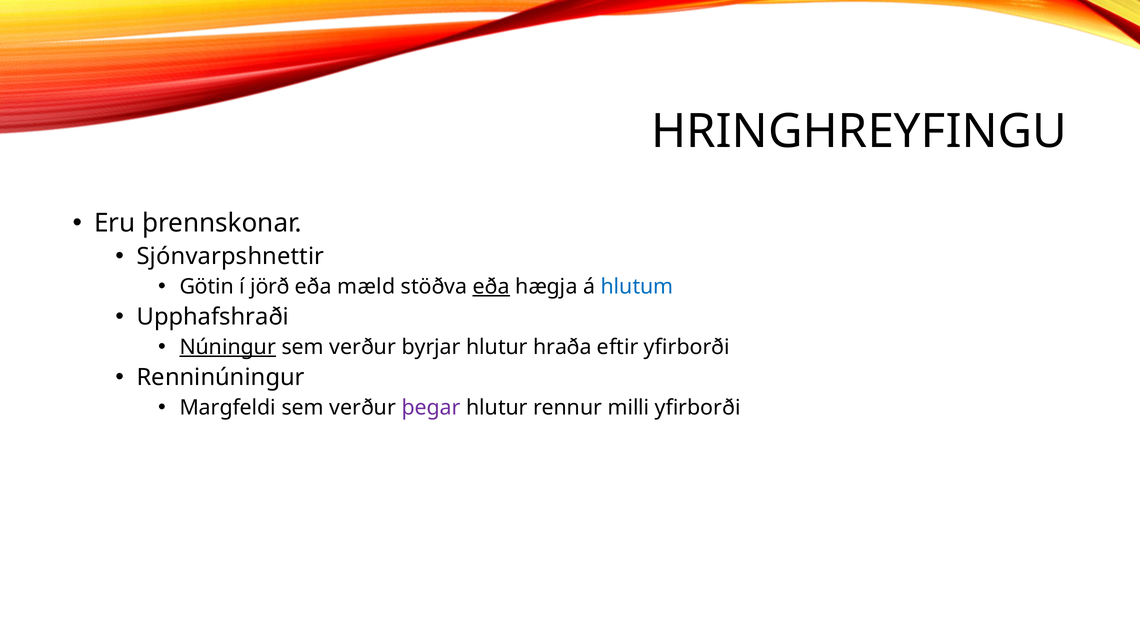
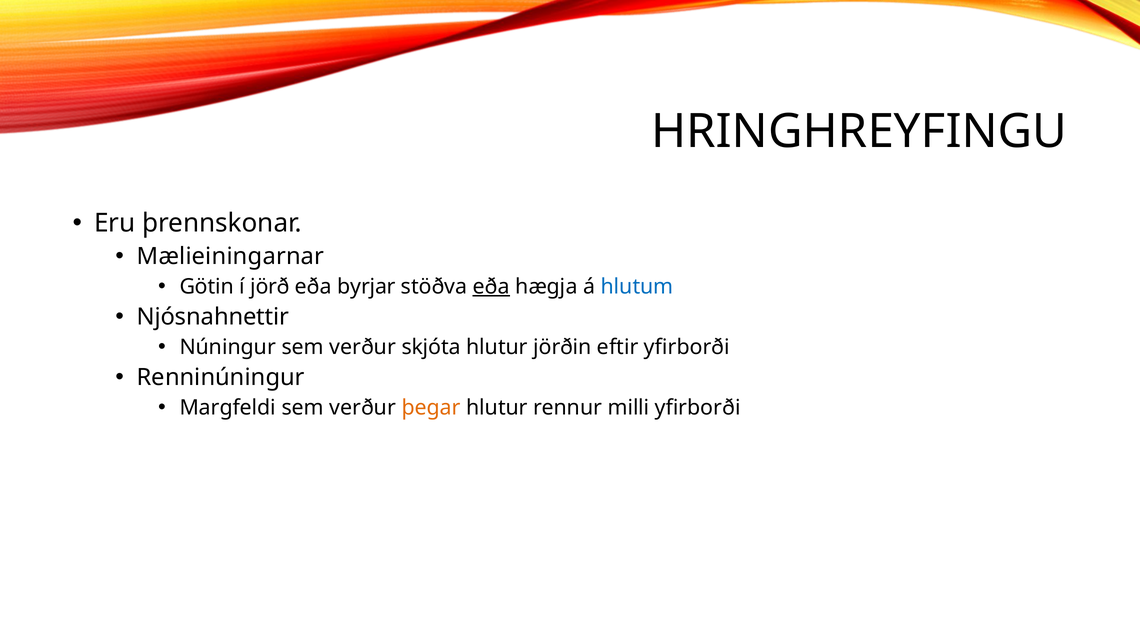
Sjónvarpshnettir: Sjónvarpshnettir -> Mælieiningarnar (231, 256)
mæld: mæld -> byrjar (367, 287)
Upphafshraði: Upphafshraði -> Njósnahnettir (213, 317)
Núningur underline: present -> none (228, 347)
byrjar: byrjar -> skjóta (431, 347)
hraða: hraða -> jörðin (562, 347)
þegar colour: purple -> orange (431, 408)
